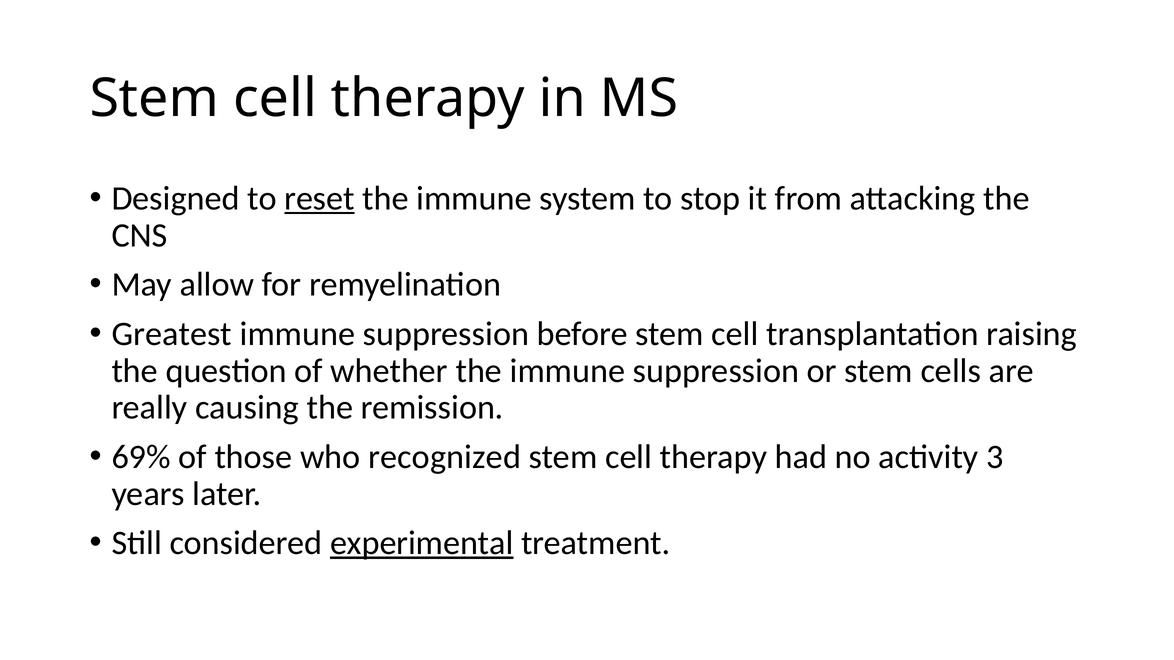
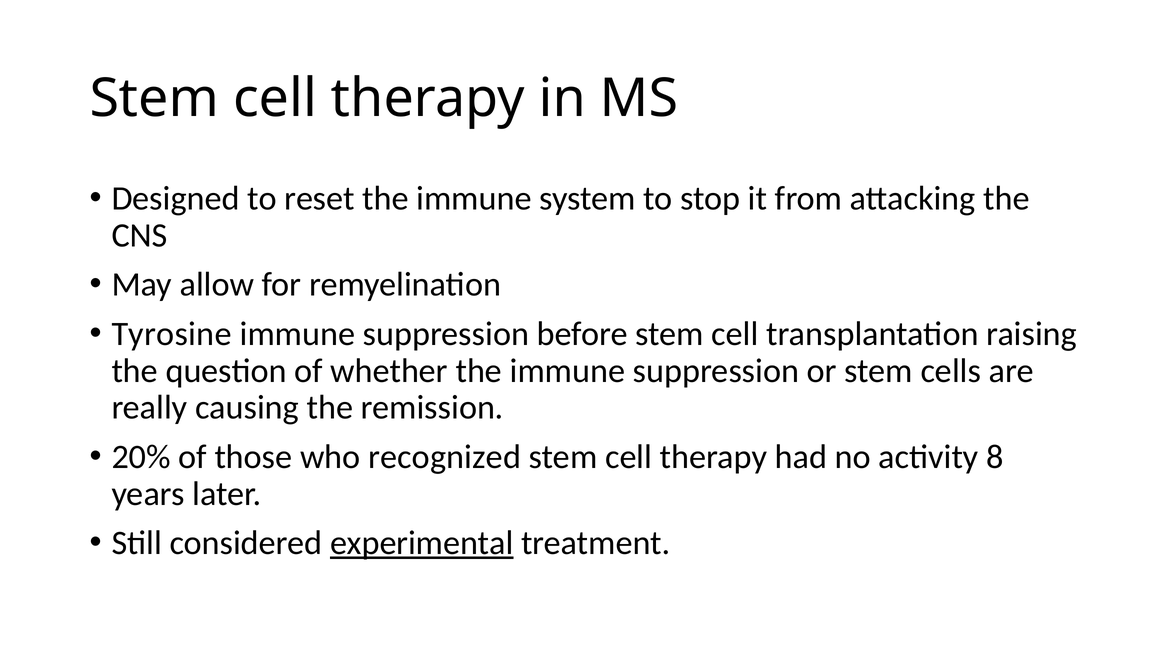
reset underline: present -> none (319, 198)
Greatest: Greatest -> Tyrosine (172, 334)
69%: 69% -> 20% (141, 457)
3: 3 -> 8 (995, 457)
